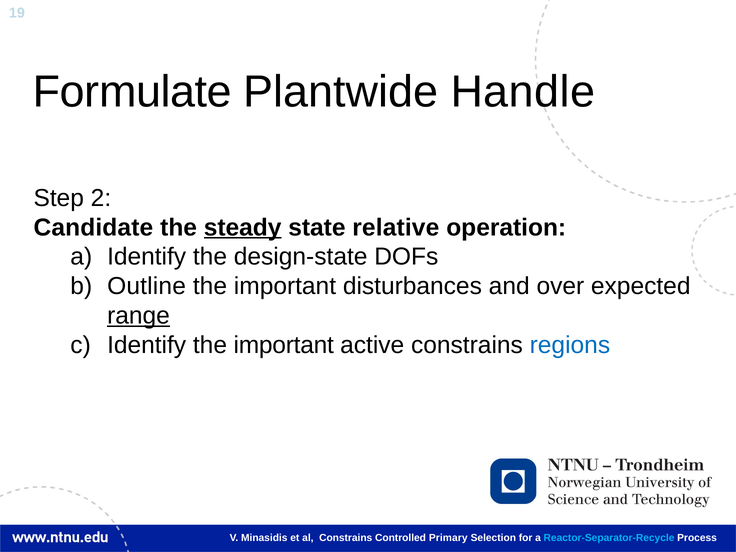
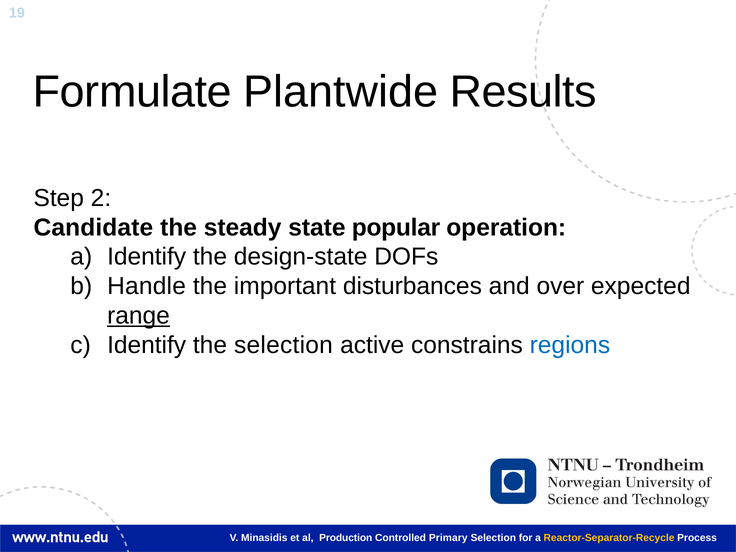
Handle: Handle -> Results (523, 92)
steady underline: present -> none (243, 227)
relative: relative -> popular (396, 227)
Outline: Outline -> Handle (147, 286)
Identify the important: important -> selection (283, 345)
al Constrains: Constrains -> Production (346, 538)
Reactor-Separator-Recycle colour: light blue -> yellow (609, 538)
